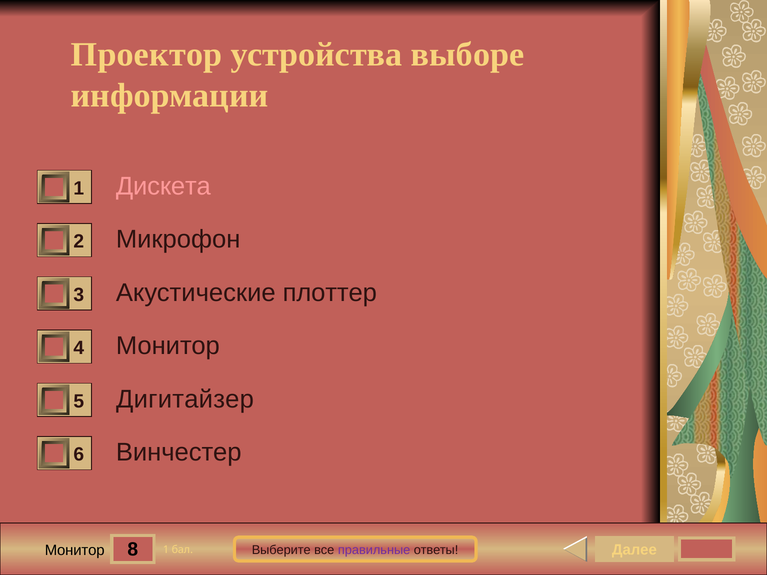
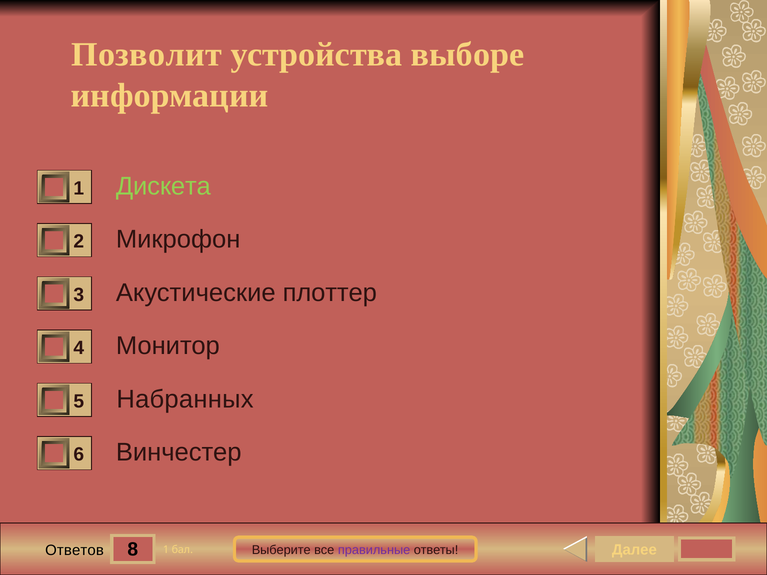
Проектор: Проектор -> Позволит (147, 55)
Дискета colour: pink -> light green (163, 186)
Дигитайзер: Дигитайзер -> Набранных (185, 399)
Монитор: Монитор -> Ответов (75, 550)
